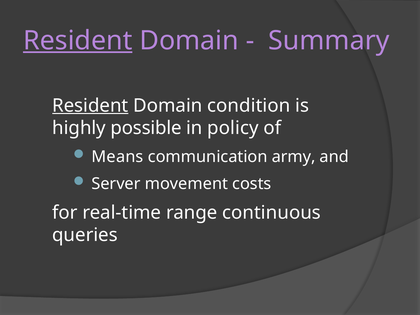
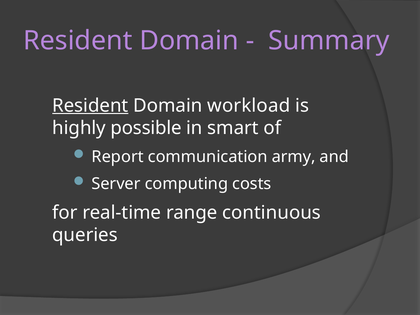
Resident underline: present -> none (78, 41)
condition: condition -> workload (249, 106)
policy: policy -> smart (233, 128)
Means: Means -> Report (118, 157)
movement: movement -> computing (186, 184)
